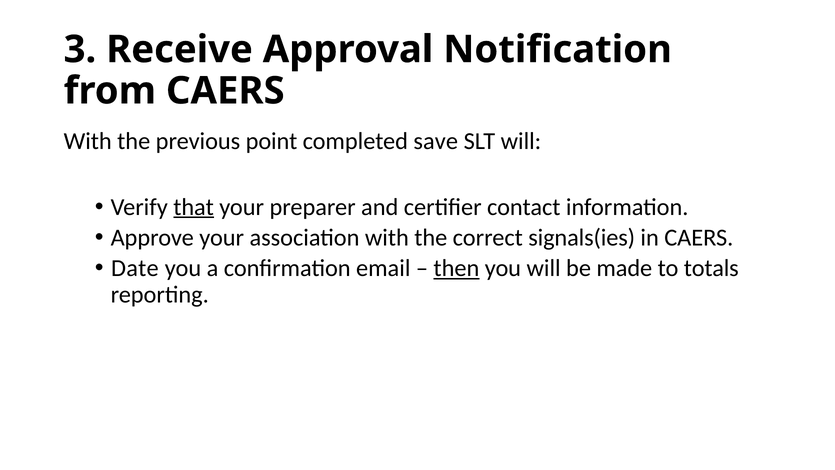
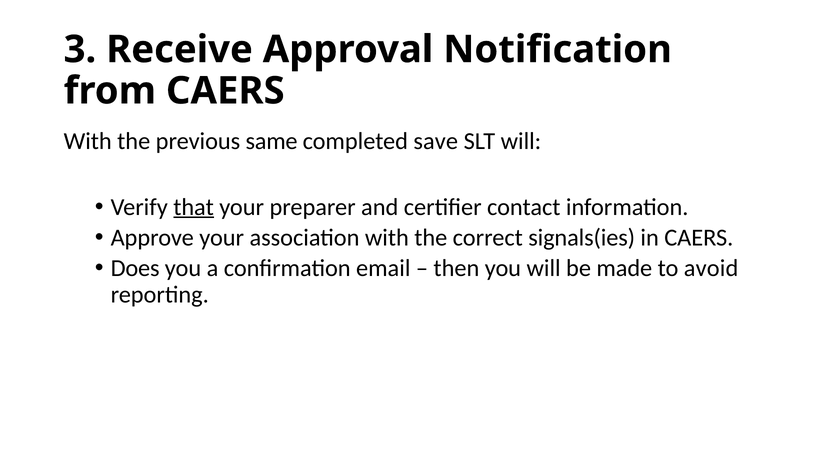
point: point -> same (272, 141)
Date: Date -> Does (135, 268)
then underline: present -> none (456, 268)
totals: totals -> avoid (711, 268)
